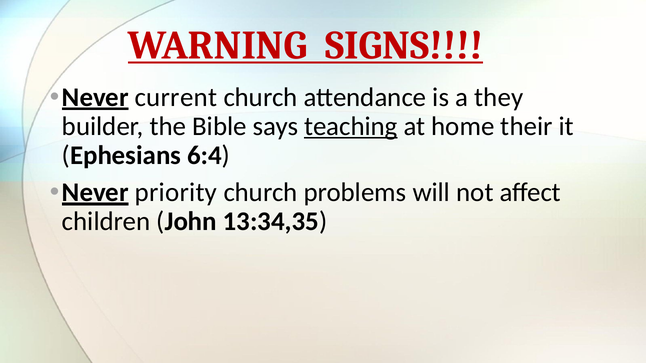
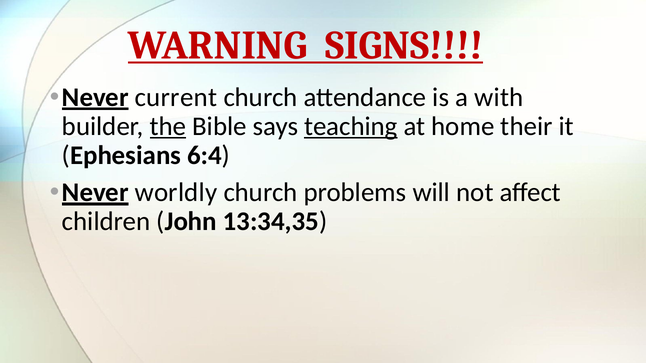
they: they -> with (499, 97)
the underline: none -> present (168, 126)
priority: priority -> worldly (176, 193)
